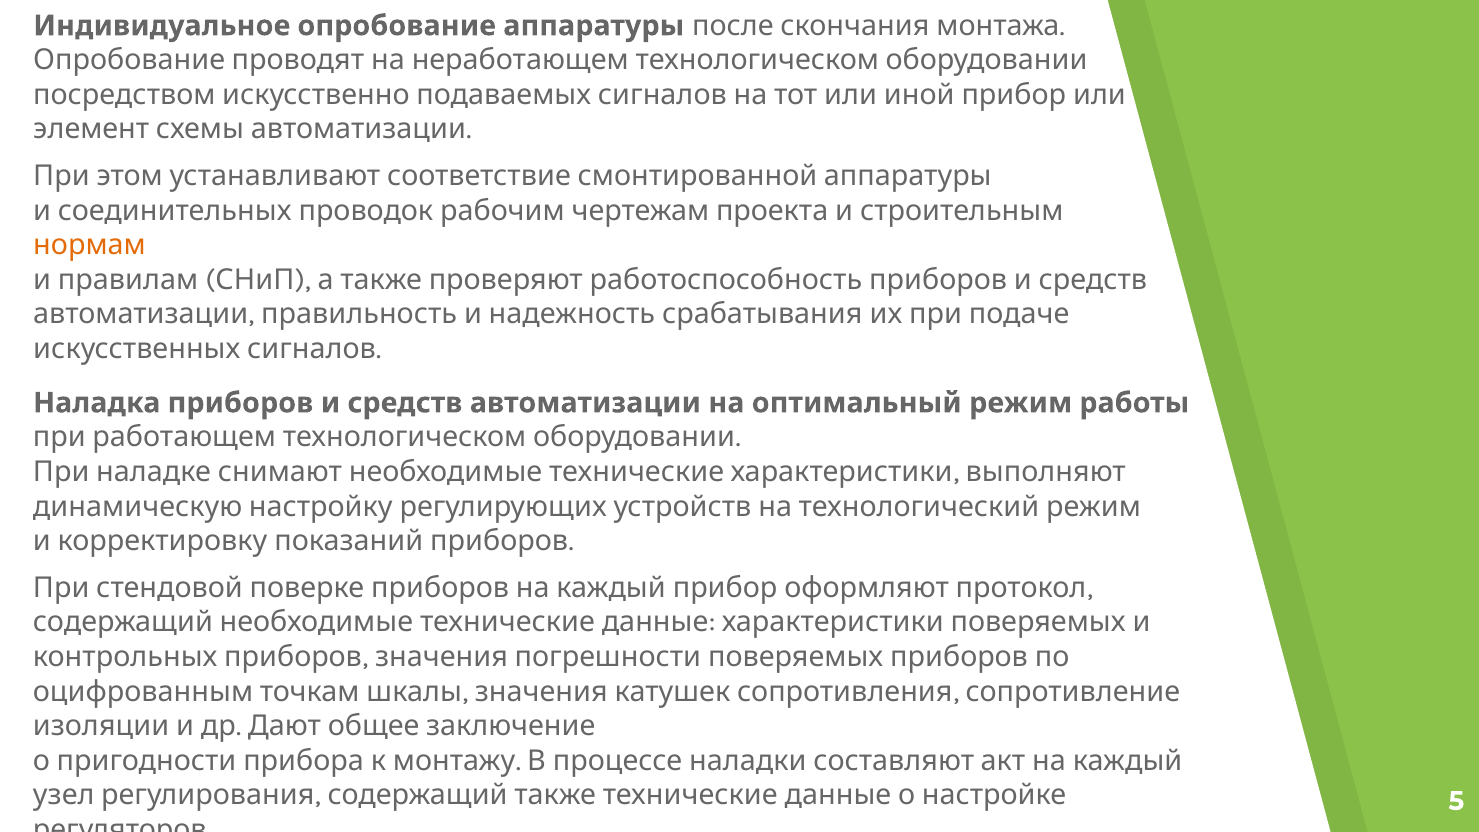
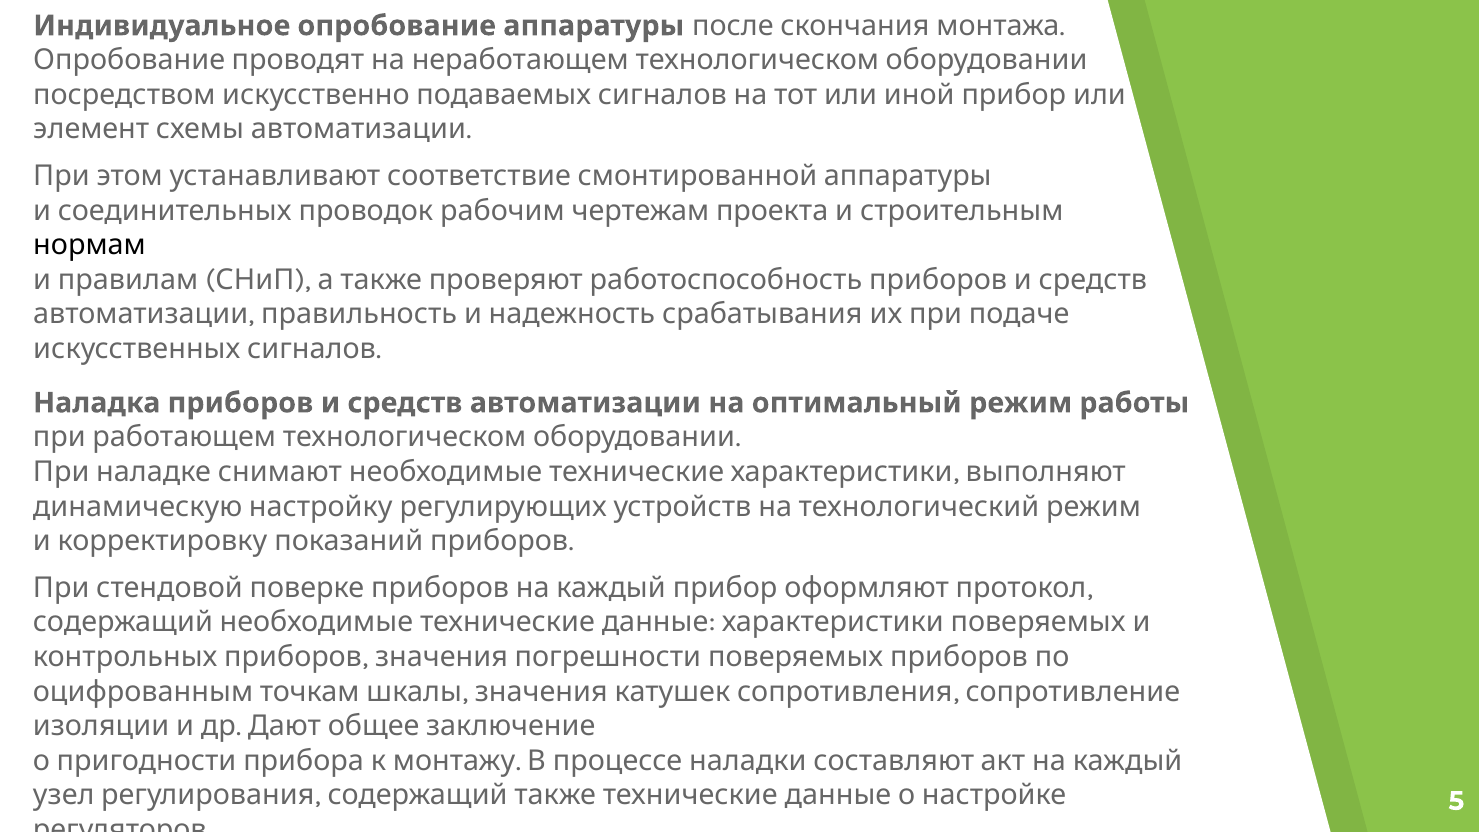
нормам colour: orange -> black (89, 245)
